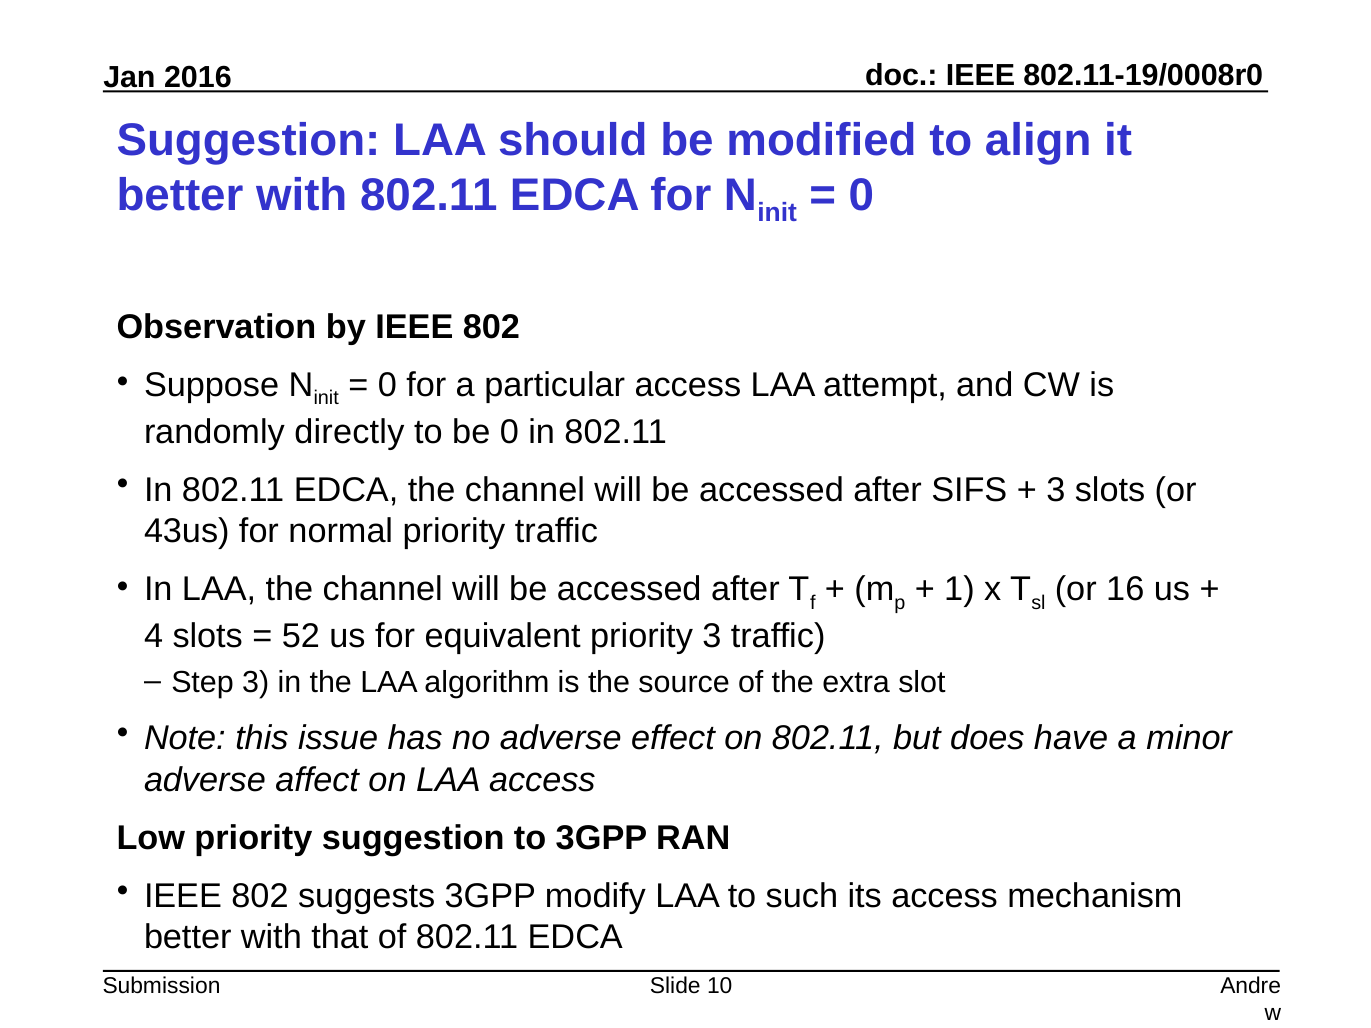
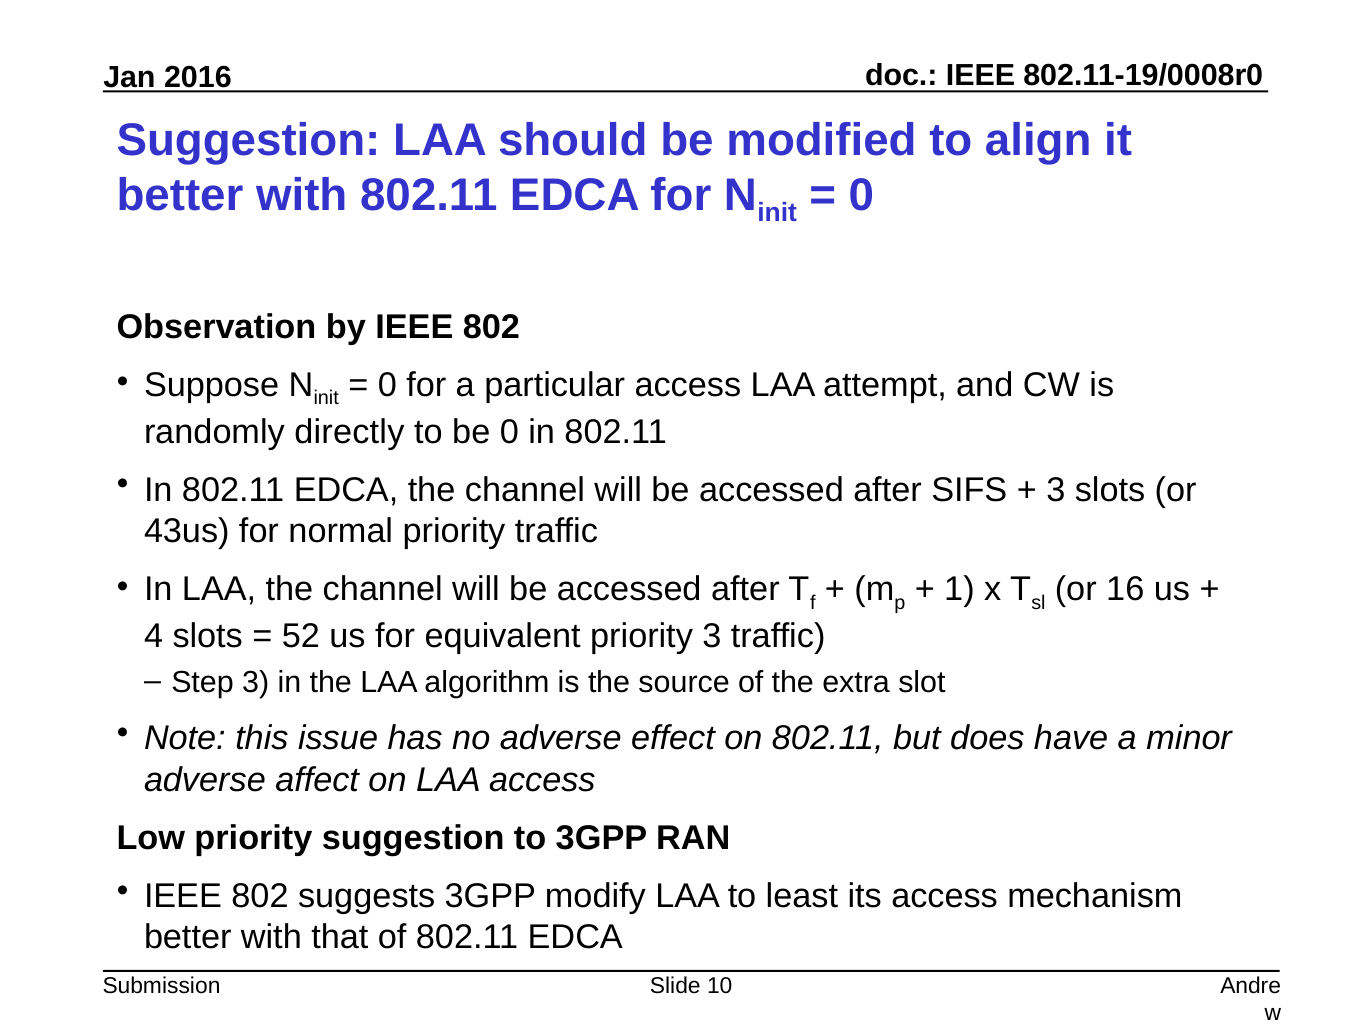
such: such -> least (802, 897)
